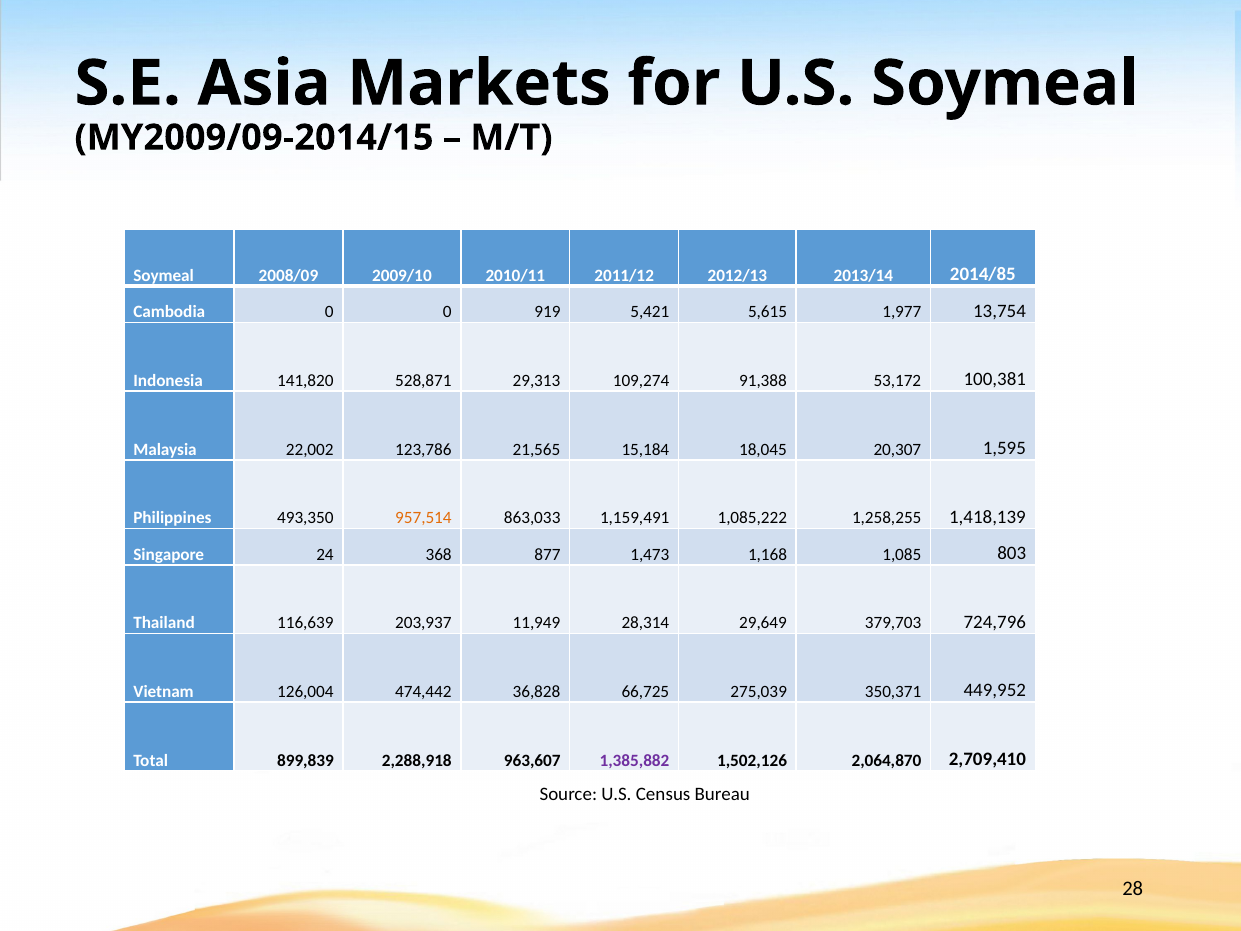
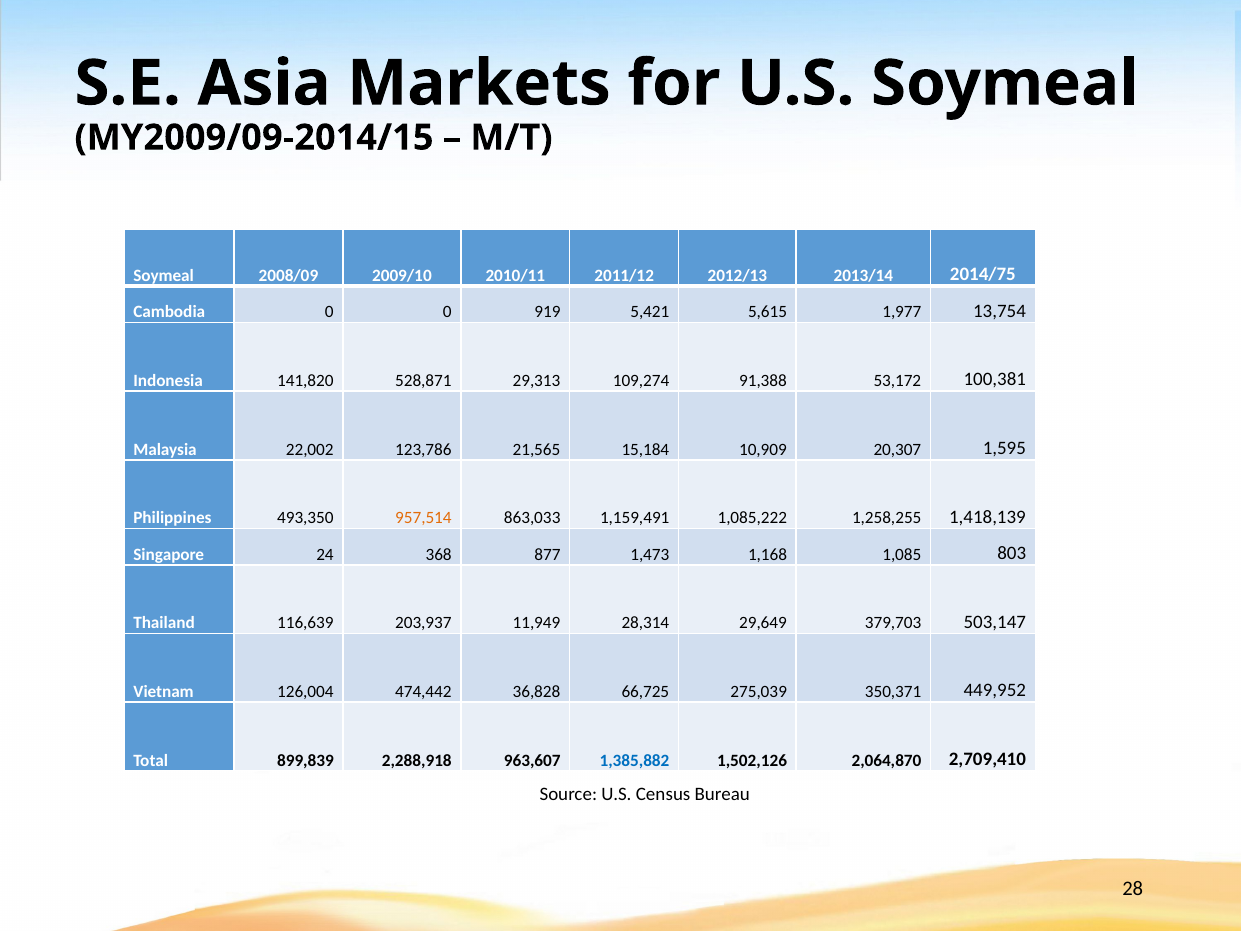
2014/85: 2014/85 -> 2014/75 (983, 275)
18,045: 18,045 -> 10,909 (763, 449)
724,796: 724,796 -> 503,147 (995, 622)
1,385,882 colour: purple -> blue (635, 760)
